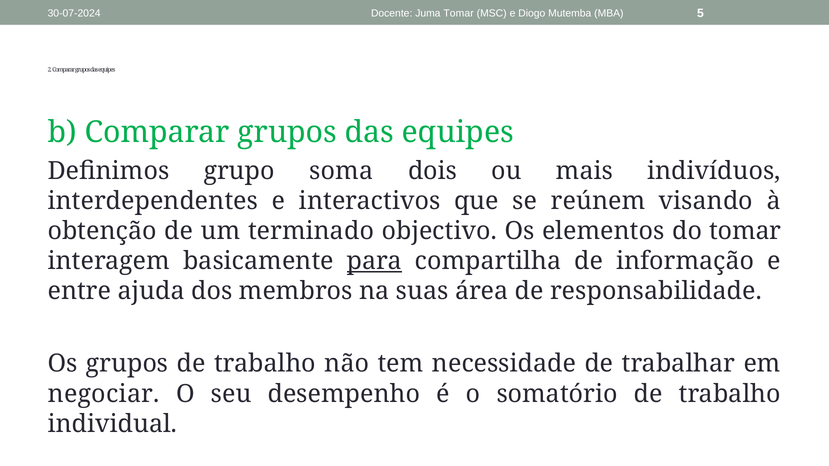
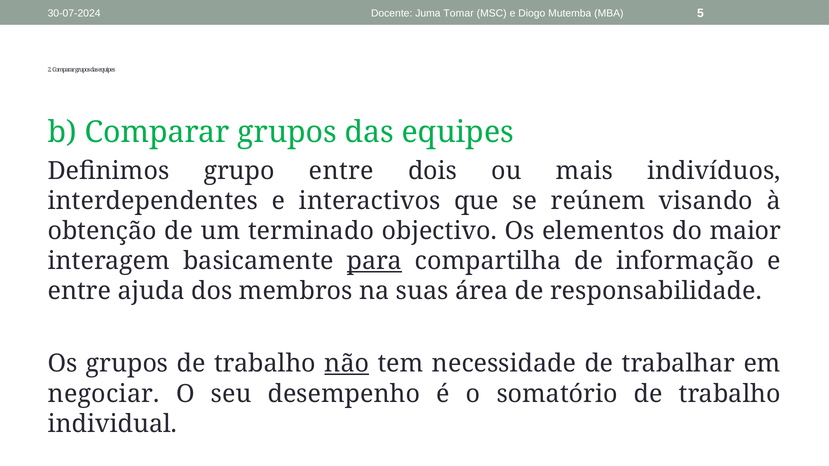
grupo soma: soma -> entre (341, 171)
do tomar: tomar -> maior (745, 231)
não underline: none -> present (347, 364)
